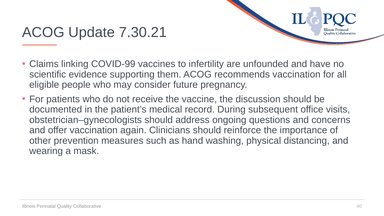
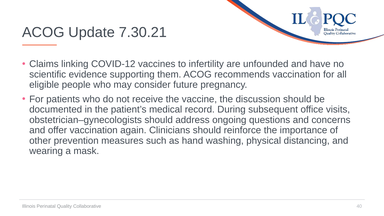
COVID-99: COVID-99 -> COVID-12 (113, 64)
